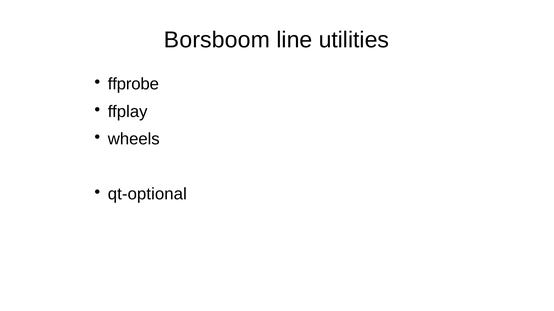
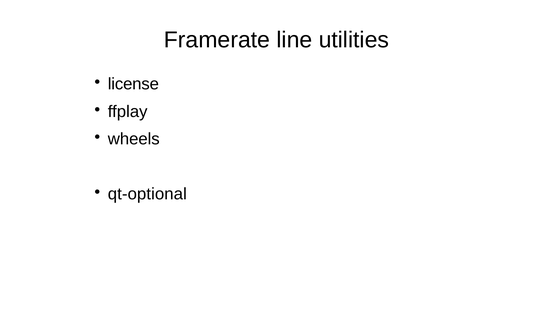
Borsboom: Borsboom -> Framerate (217, 40)
ffprobe: ffprobe -> license (133, 84)
